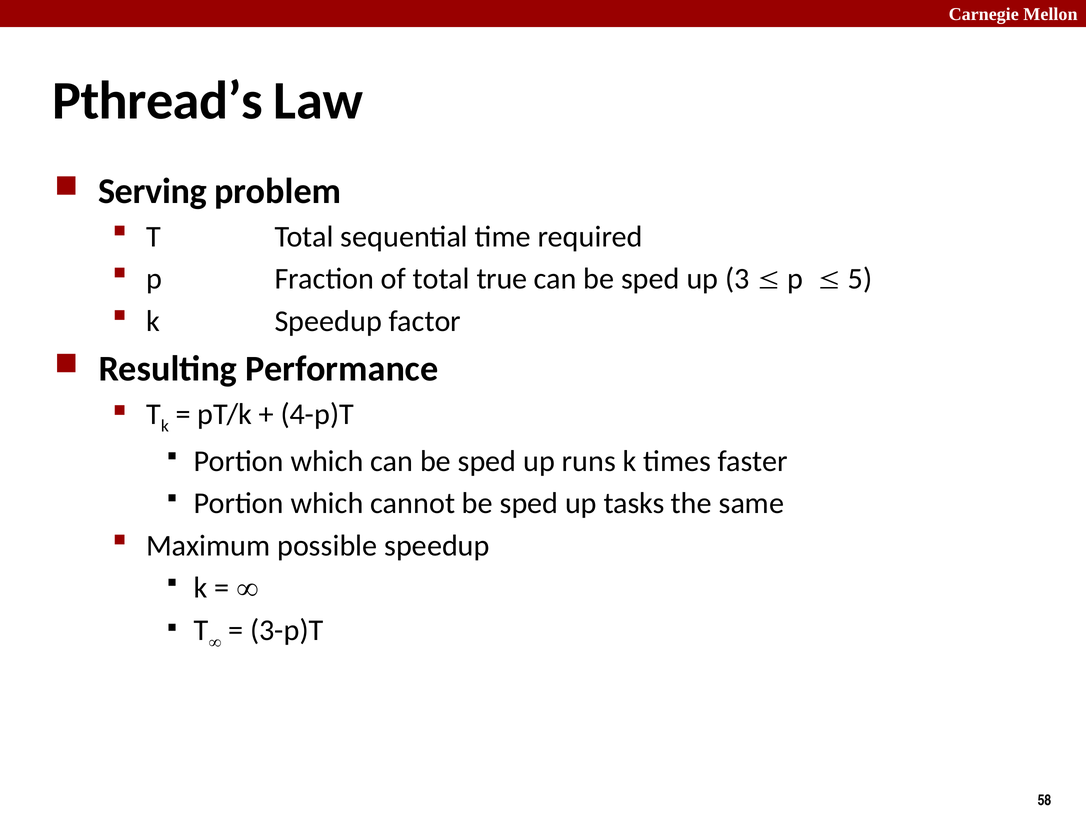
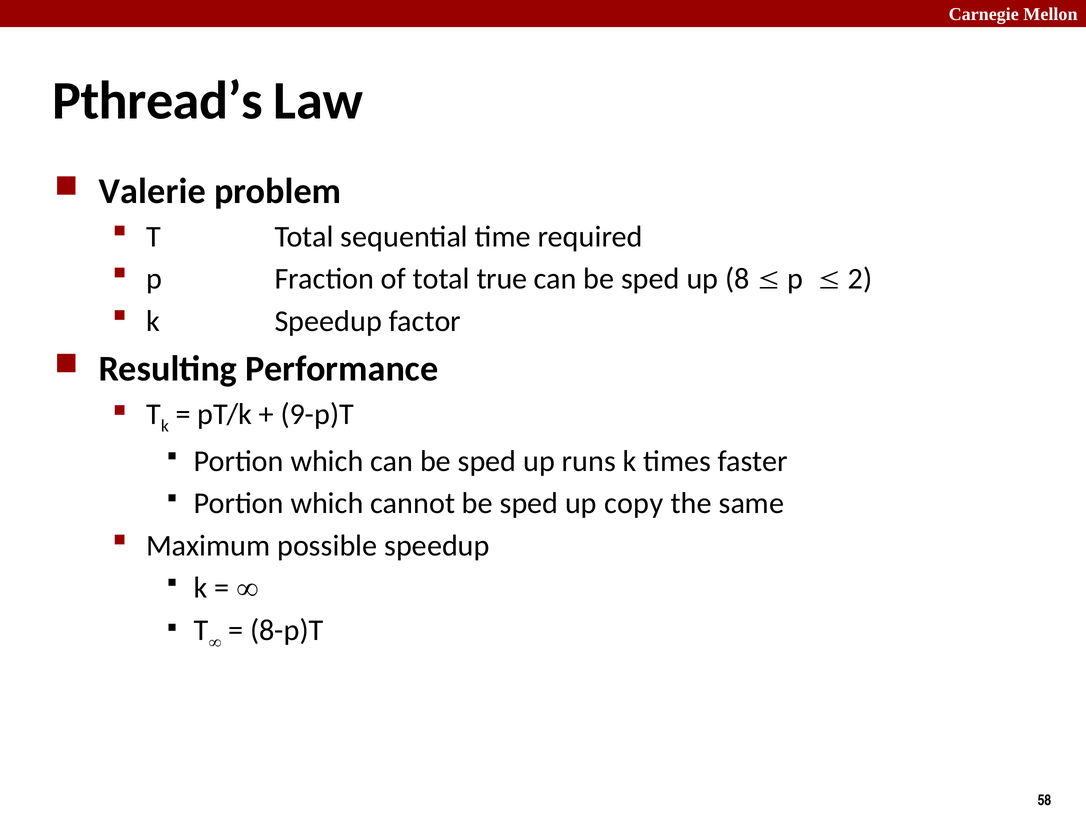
Serving: Serving -> Valerie (152, 191)
3: 3 -> 8 (737, 279)
5: 5 -> 2 (860, 279)
4-p)T: 4-p)T -> 9-p)T (317, 414)
tasks: tasks -> copy (634, 504)
3-p)T: 3-p)T -> 8-p)T (287, 630)
